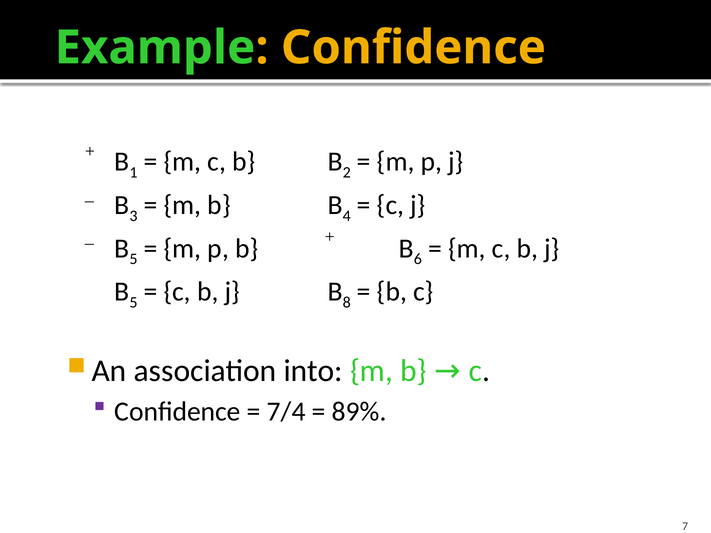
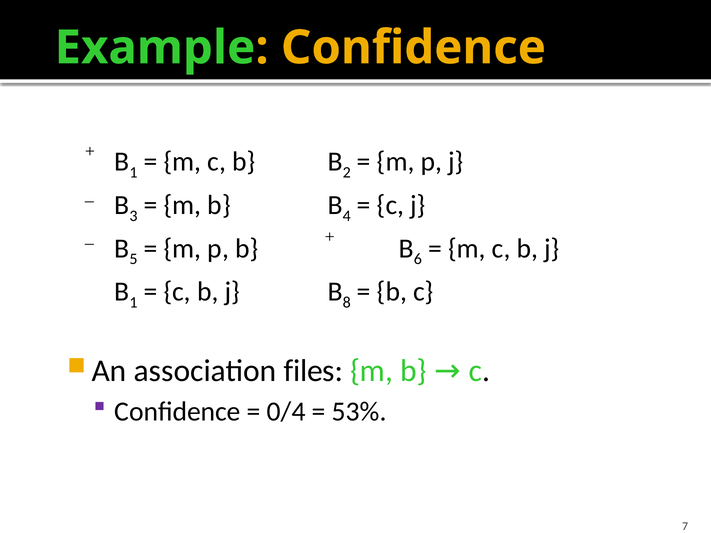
5: 5 -> 1 (133, 303)
into: into -> files (313, 371)
7/4: 7/4 -> 0/4 (286, 412)
89%: 89% -> 53% (359, 412)
